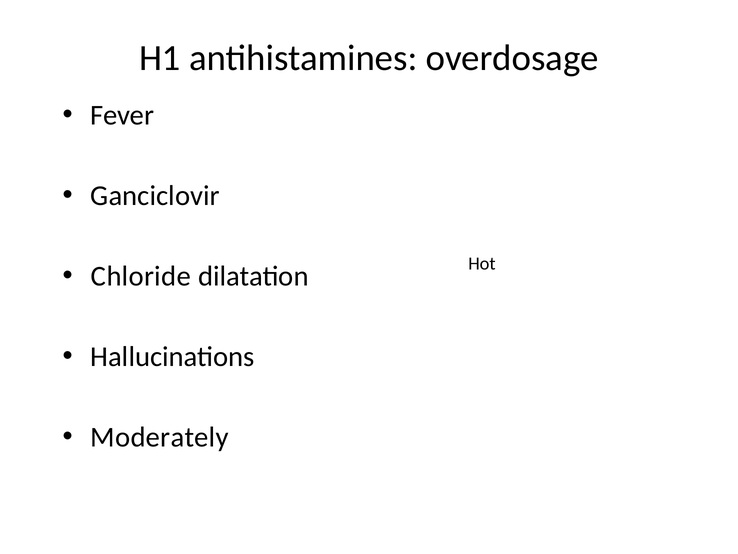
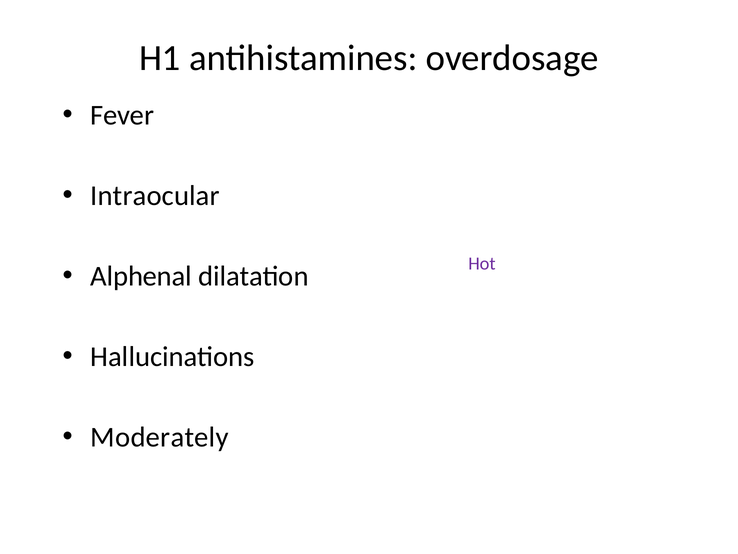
Ganciclovir: Ganciclovir -> Intraocular (155, 196)
Hot colour: black -> purple (482, 263)
Chloride: Chloride -> Alphenal (141, 276)
